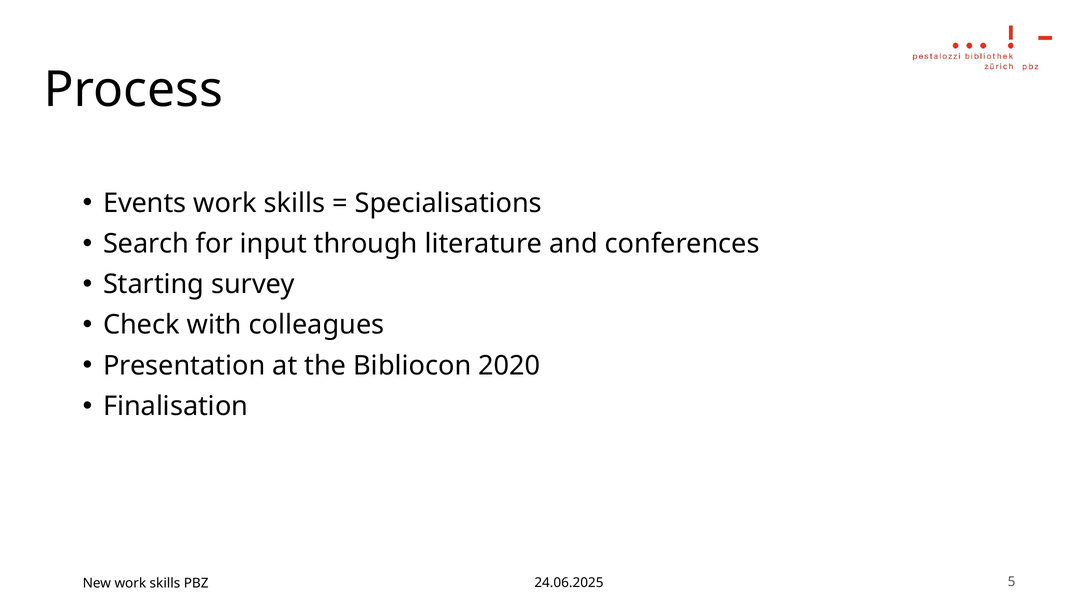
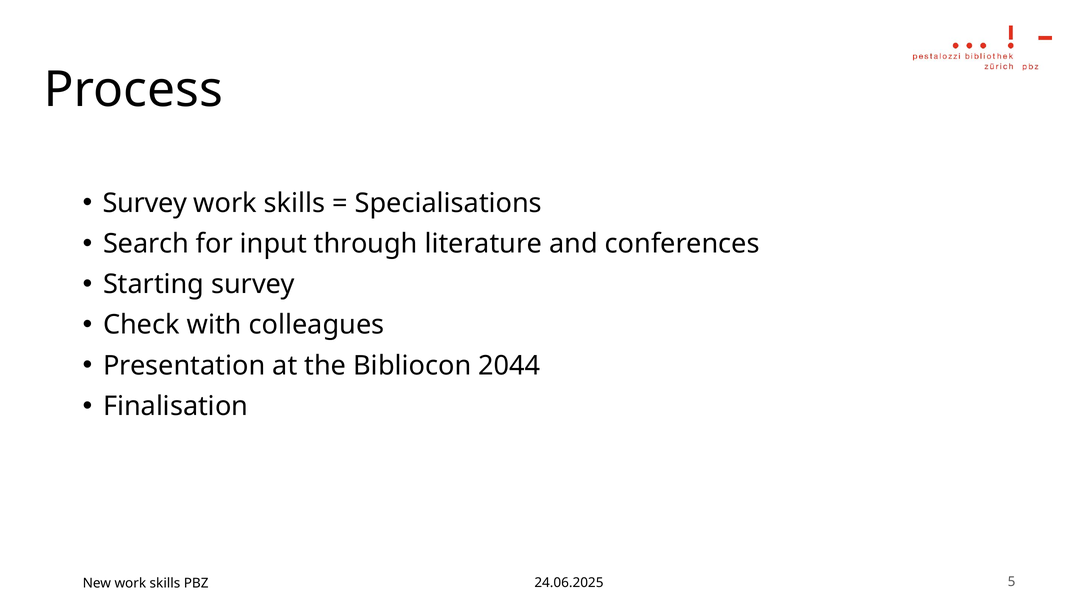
Events: Events -> Survey (145, 203)
2020: 2020 -> 2044 (509, 365)
